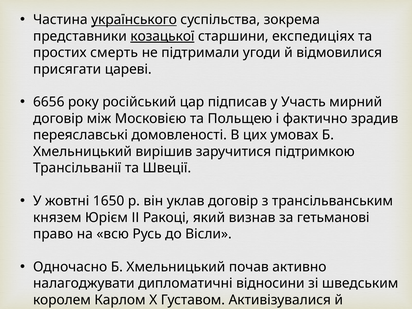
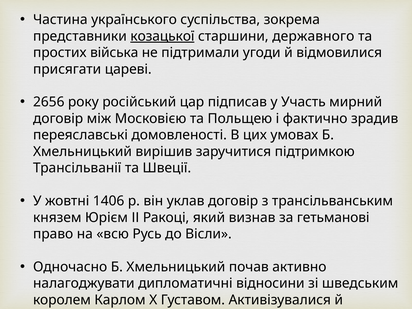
українського underline: present -> none (134, 20)
експедиціях: експедиціях -> державного (313, 36)
смерть: смерть -> війська (114, 53)
6656: 6656 -> 2656 (49, 102)
1650: 1650 -> 1406 (109, 201)
